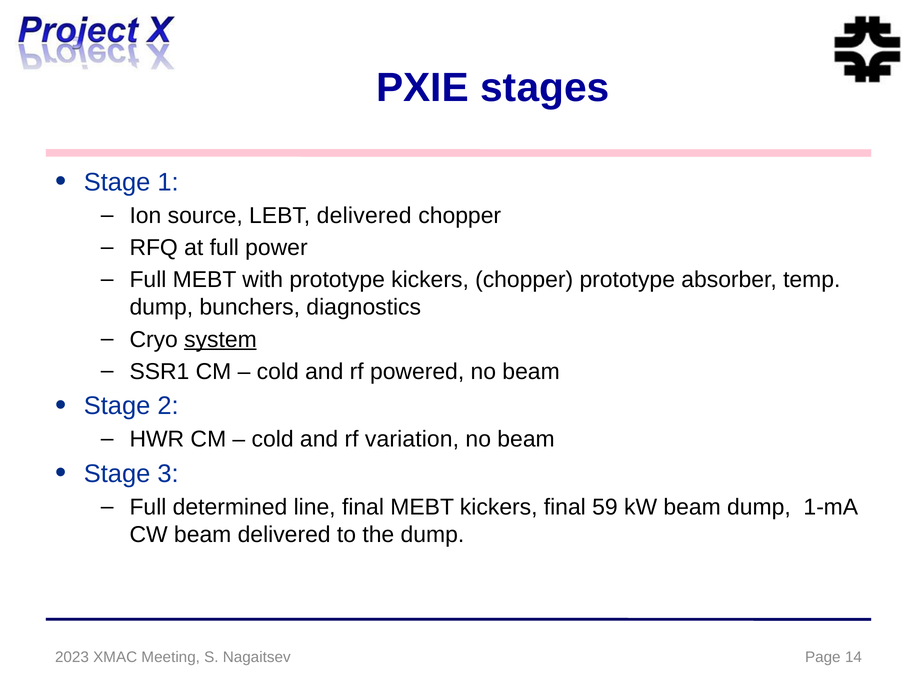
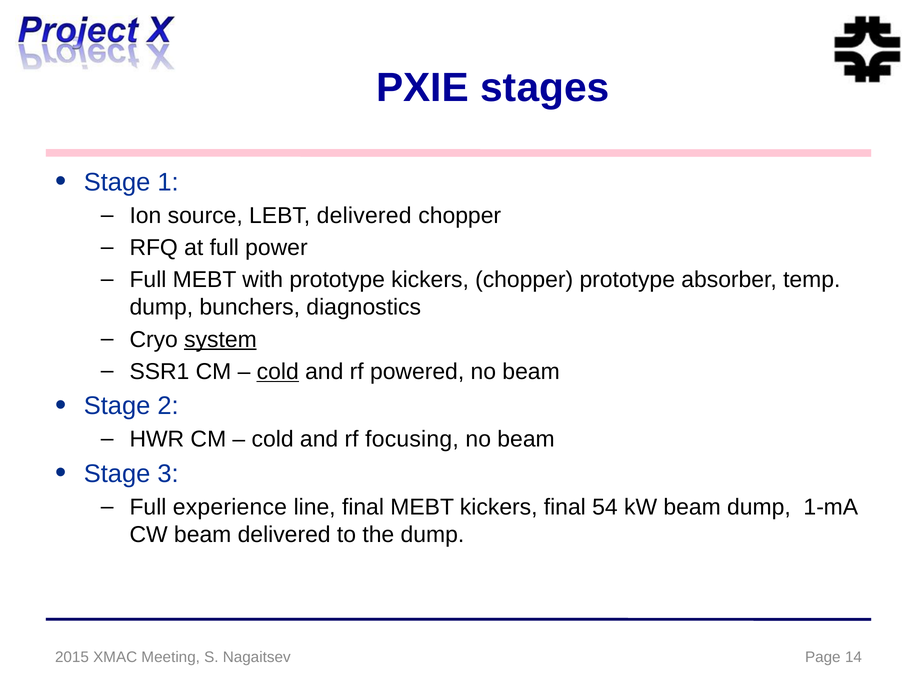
cold underline: none -> present (278, 371)
variation: variation -> focusing (412, 439)
determined: determined -> experience (230, 507)
59: 59 -> 54 (605, 507)
2023: 2023 -> 2015 (72, 657)
